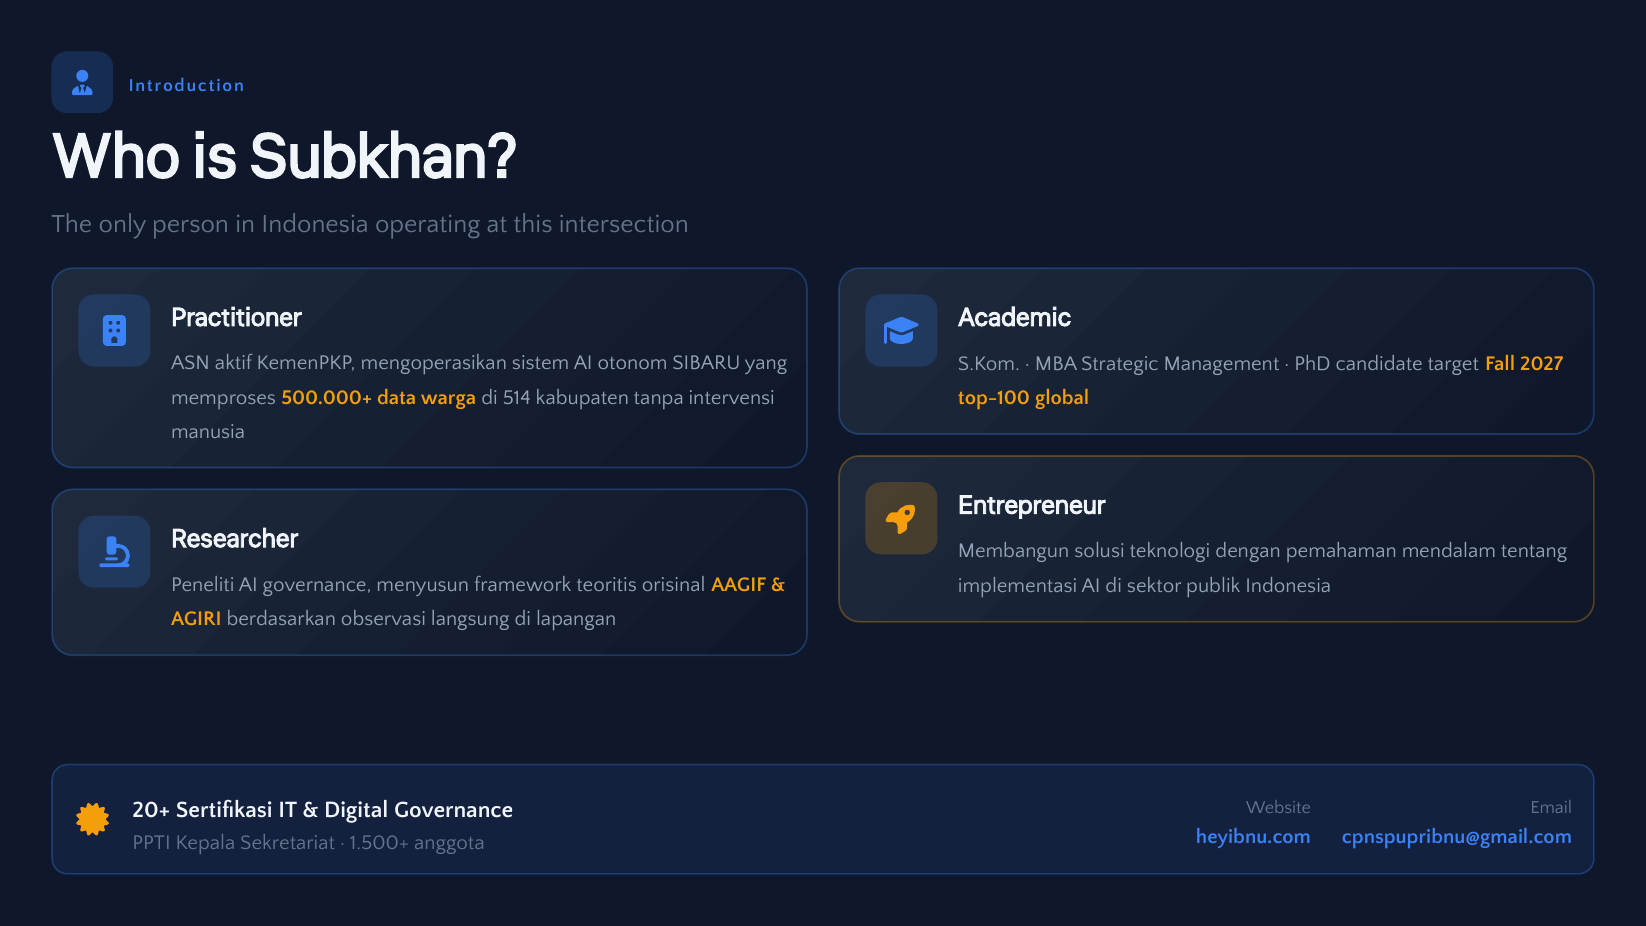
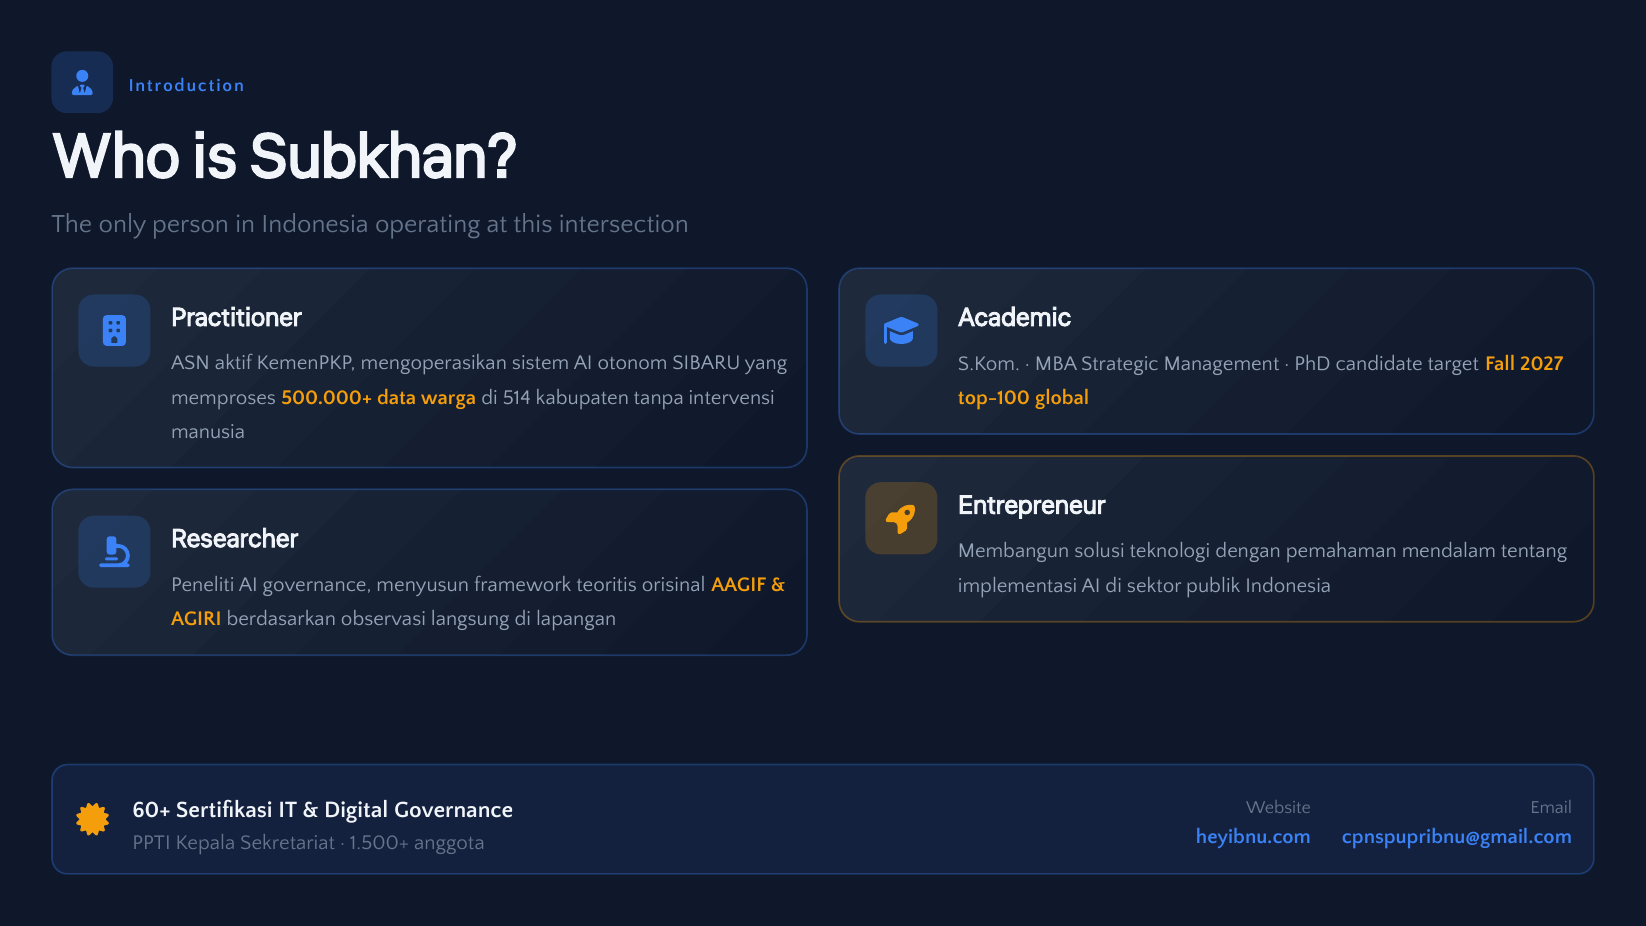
20+: 20+ -> 60+ (151, 809)
